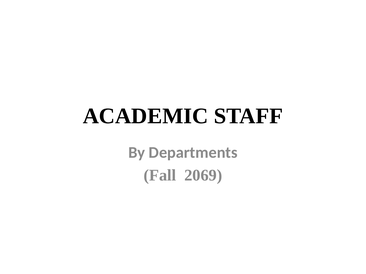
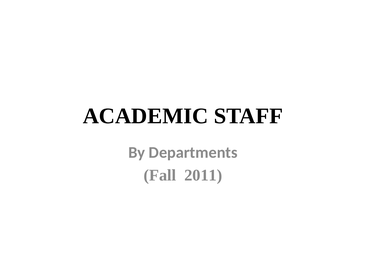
2069: 2069 -> 2011 (203, 176)
